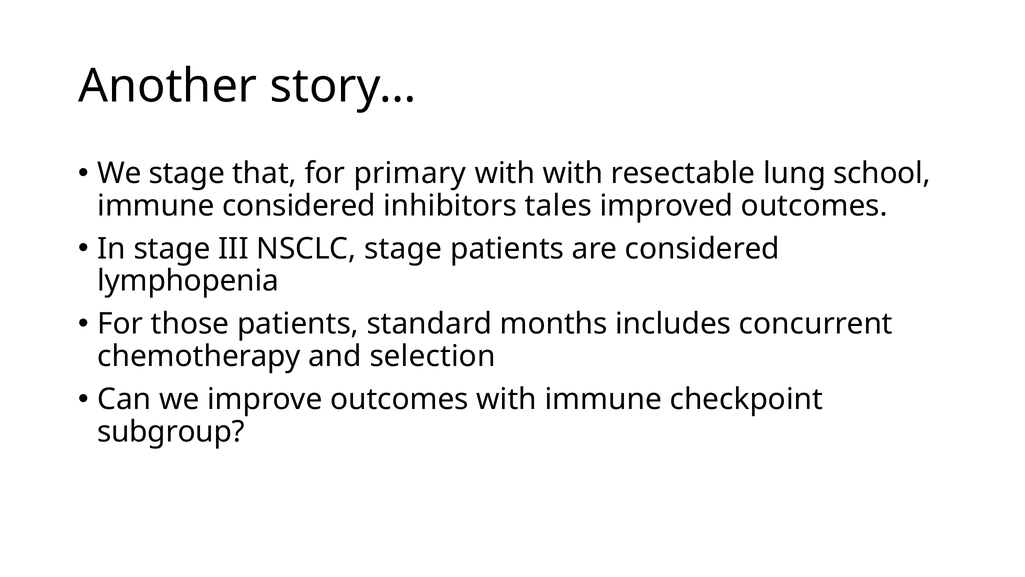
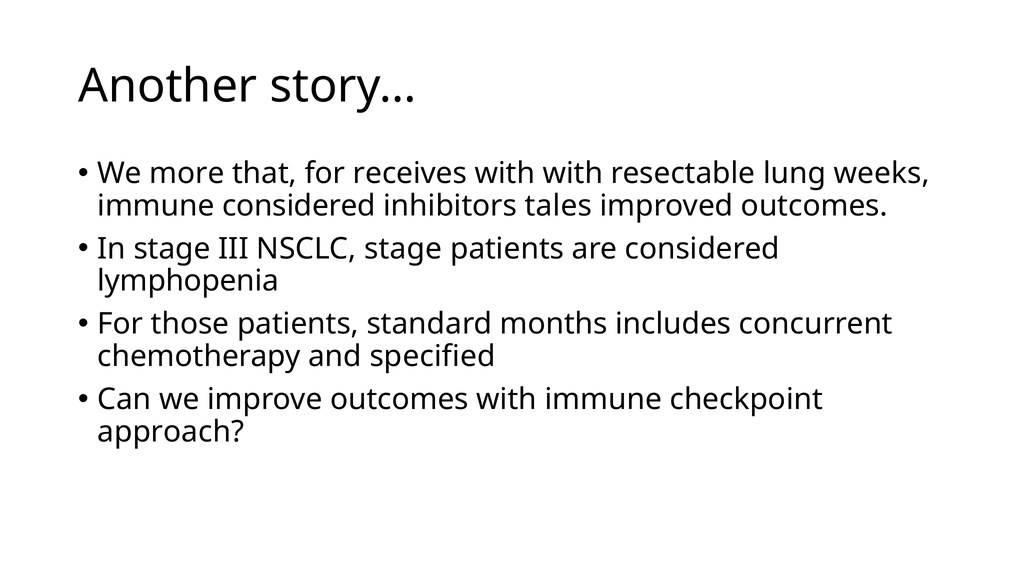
We stage: stage -> more (187, 173)
primary: primary -> receives (410, 173)
school: school -> weeks (882, 173)
selection: selection -> specified (433, 356)
subgroup: subgroup -> approach (171, 431)
